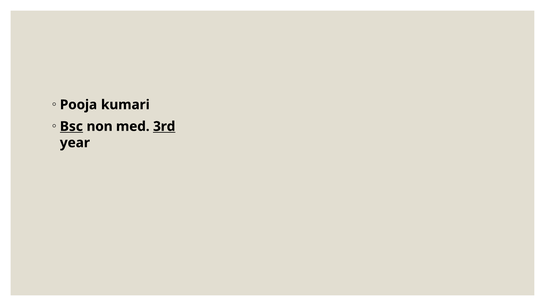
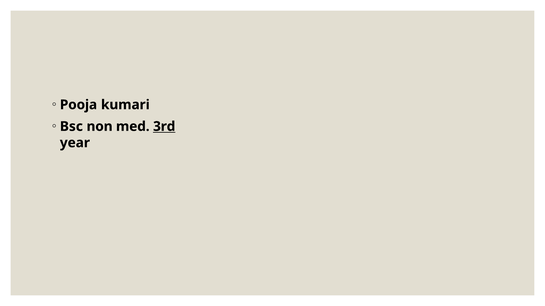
Bsc underline: present -> none (71, 127)
